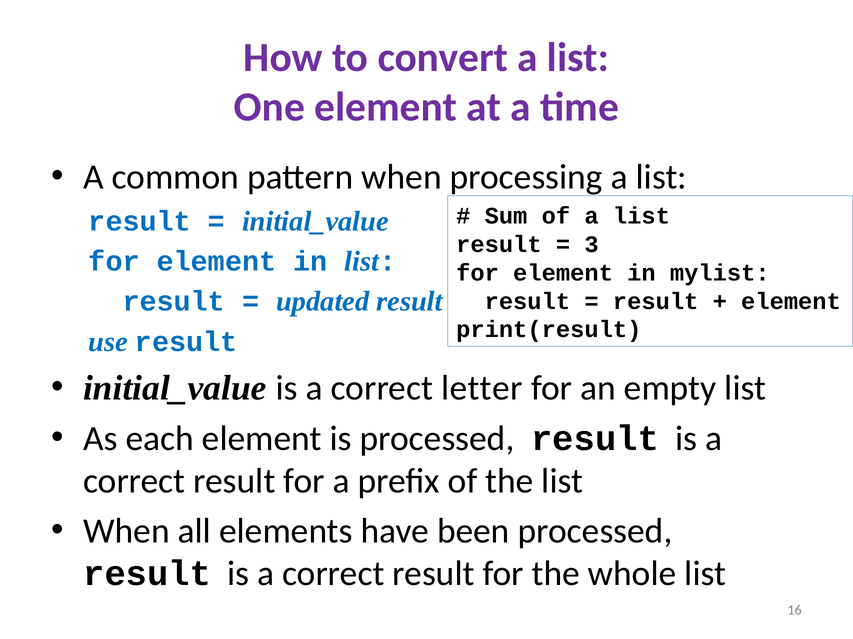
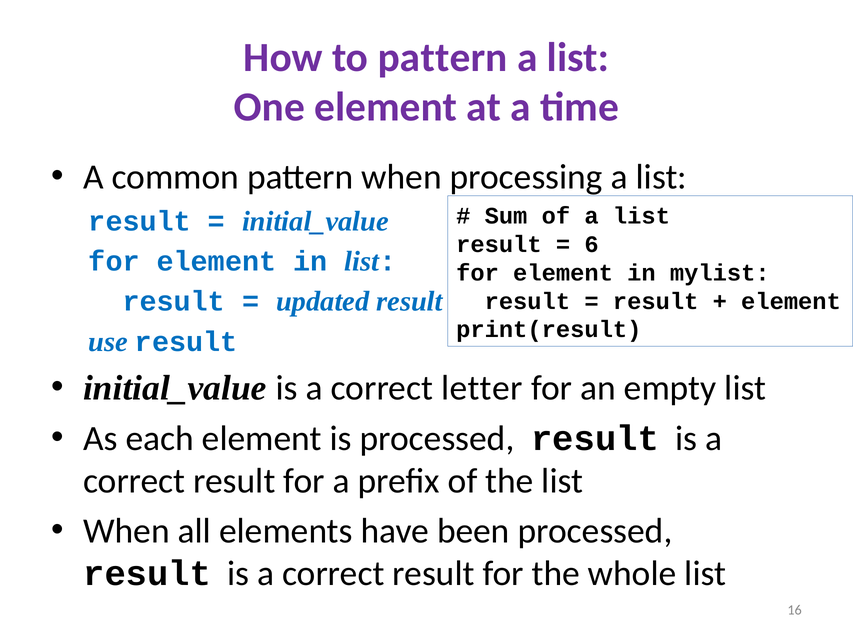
to convert: convert -> pattern (443, 58)
3: 3 -> 6 (592, 245)
